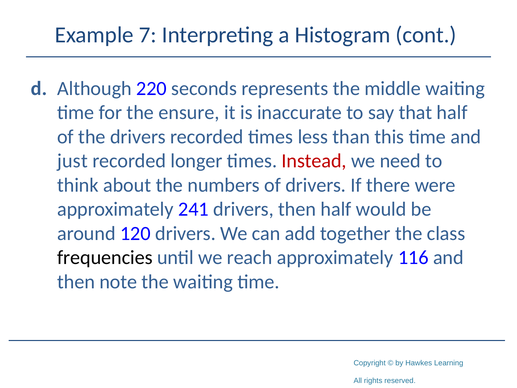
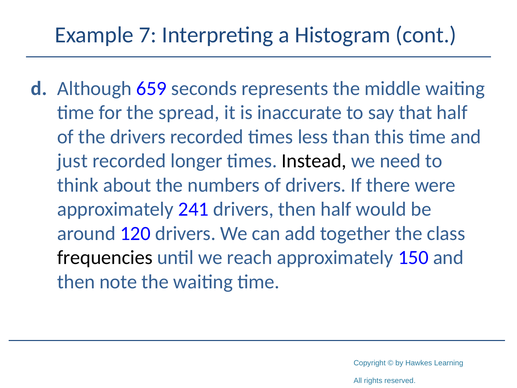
220: 220 -> 659 (152, 88)
ensure: ensure -> spread (189, 113)
Instead colour: red -> black (314, 161)
116: 116 -> 150 (413, 257)
